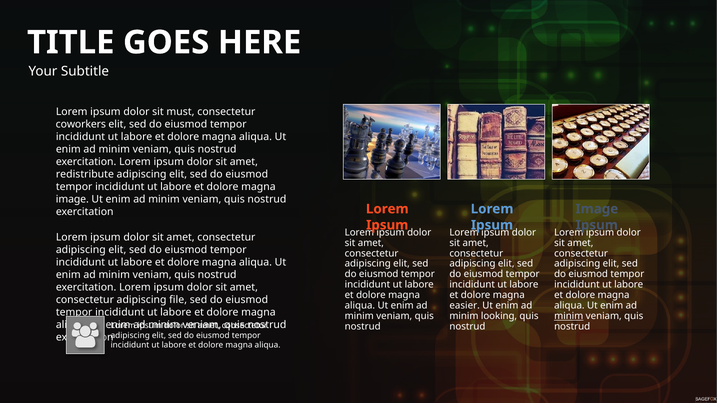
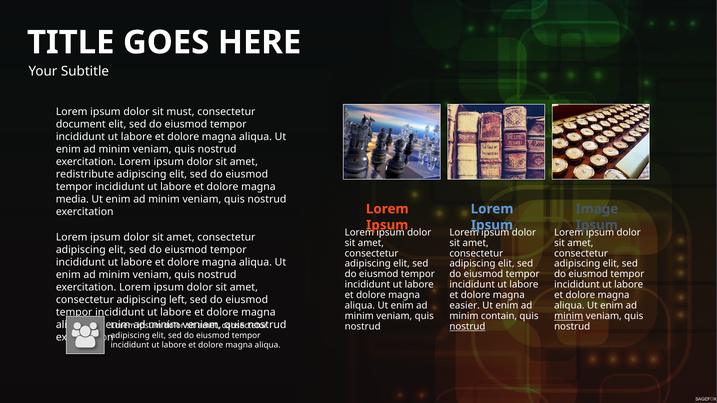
coworkers: coworkers -> document (81, 124)
image: image -> media (72, 200)
file: file -> left (178, 300)
looking: looking -> contain (499, 316)
nostrud underline: none -> present (467, 327)
